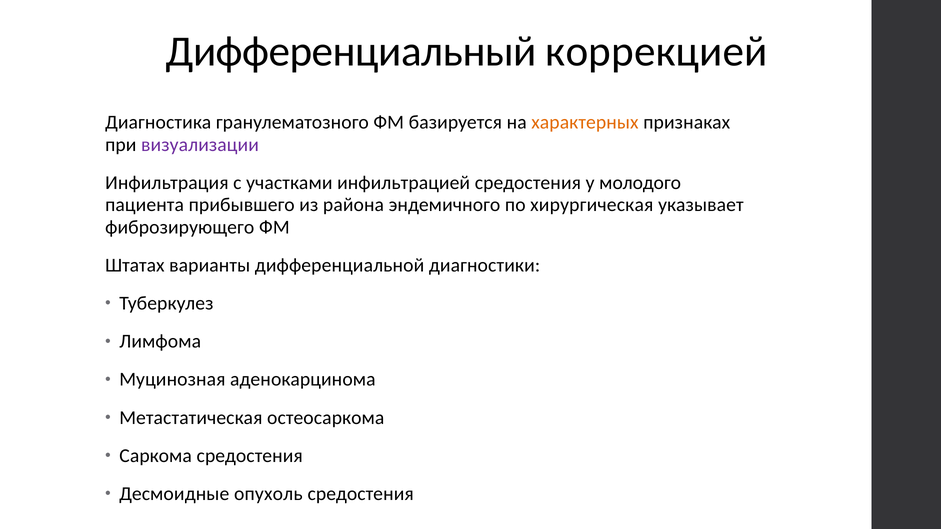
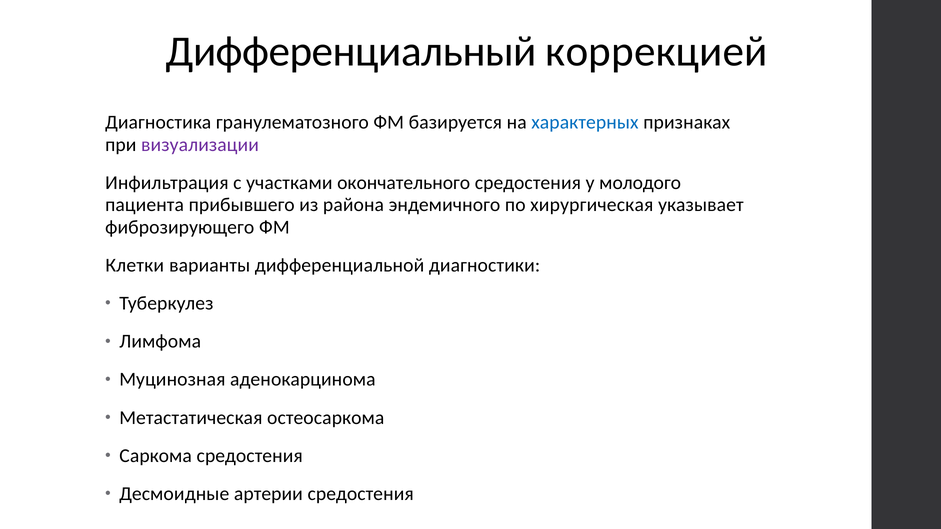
характерных colour: orange -> blue (585, 122)
инфильтрацией: инфильтрацией -> окончательного (404, 183)
Штатах: Штатах -> Клетки (135, 266)
опухоль: опухоль -> артерии (268, 494)
